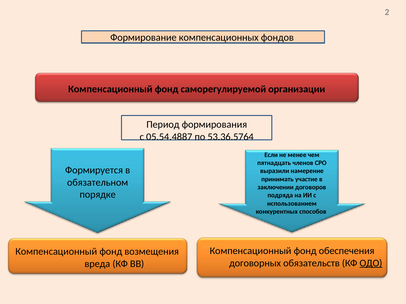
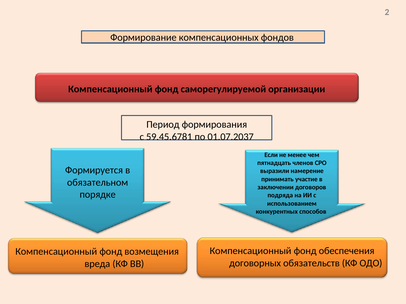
05.54.4887: 05.54.4887 -> 59.45.6781 (169, 137)
53.36.5764: 53.36.5764 -> 01.07.2037 (231, 137)
ОДО underline: present -> none (371, 263)
